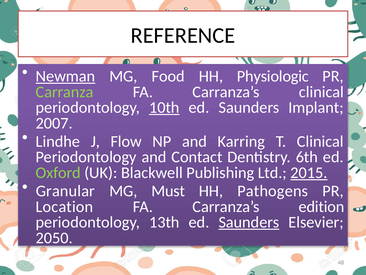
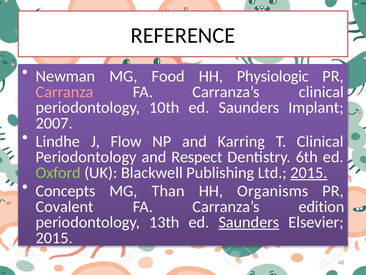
Newman underline: present -> none (65, 76)
Carranza colour: light green -> pink (65, 92)
10th underline: present -> none (164, 107)
Contact: Contact -> Respect (197, 157)
Granular: Granular -> Concepts (66, 191)
Must: Must -> Than (168, 191)
Pathogens: Pathogens -> Organisms (273, 191)
Location: Location -> Covalent (65, 206)
2050: 2050 -> 2015 (54, 238)
